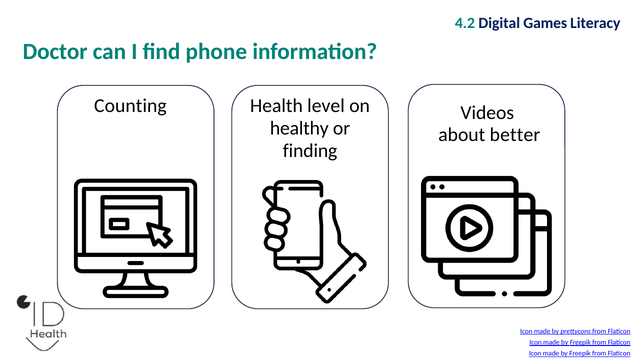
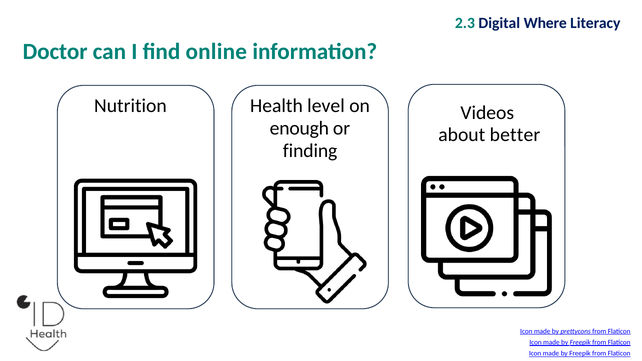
4.2: 4.2 -> 2.3 (465, 23)
Games: Games -> Where (545, 23)
phone: phone -> online (216, 52)
Counting: Counting -> Nutrition (130, 106)
healthy: healthy -> enough (299, 128)
